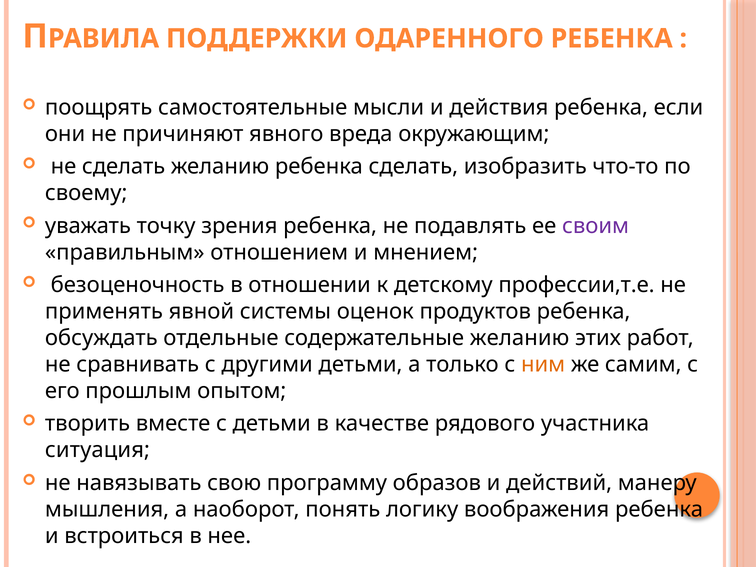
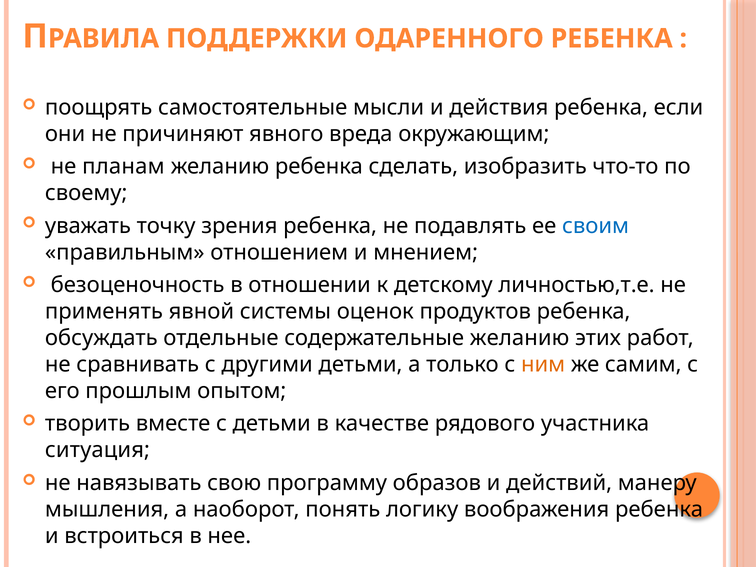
не сделать: сделать -> планам (123, 167)
своим colour: purple -> blue (596, 226)
профессии,т.е: профессии,т.е -> личностью,т.е (577, 285)
